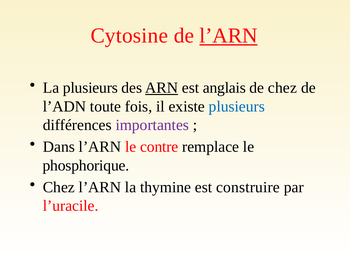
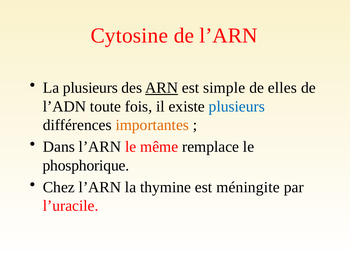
l’ARN underline: present -> none (229, 36)
anglais: anglais -> simple (224, 88)
de chez: chez -> elles (282, 88)
importantes colour: purple -> orange (152, 125)
contre: contre -> même (159, 147)
construire: construire -> méningite (248, 188)
